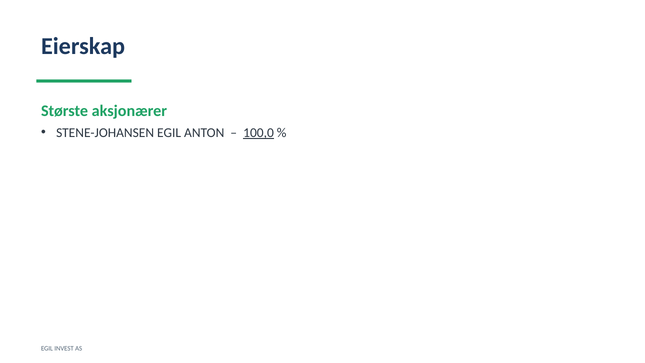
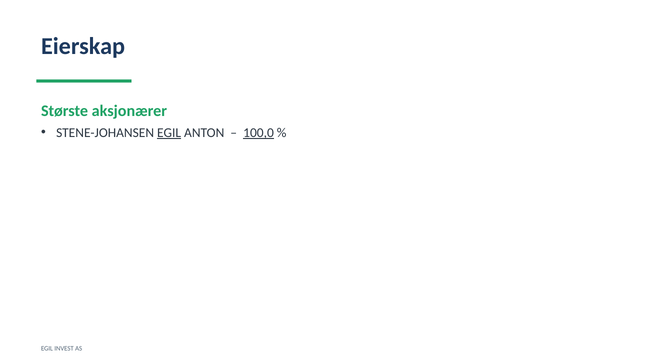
EGIL underline: none -> present (169, 133)
